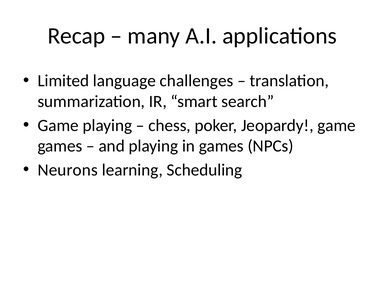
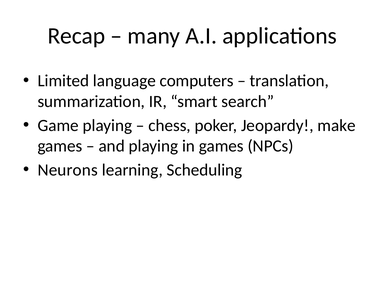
challenges: challenges -> computers (197, 81)
Jeopardy game: game -> make (337, 125)
